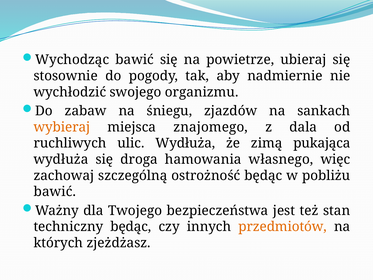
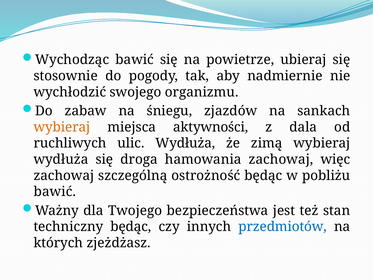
znajomego: znajomego -> aktywności (211, 127)
zimą pukająca: pukająca -> wybieraj (322, 143)
hamowania własnego: własnego -> zachowaj (281, 159)
przedmiotów colour: orange -> blue (283, 227)
